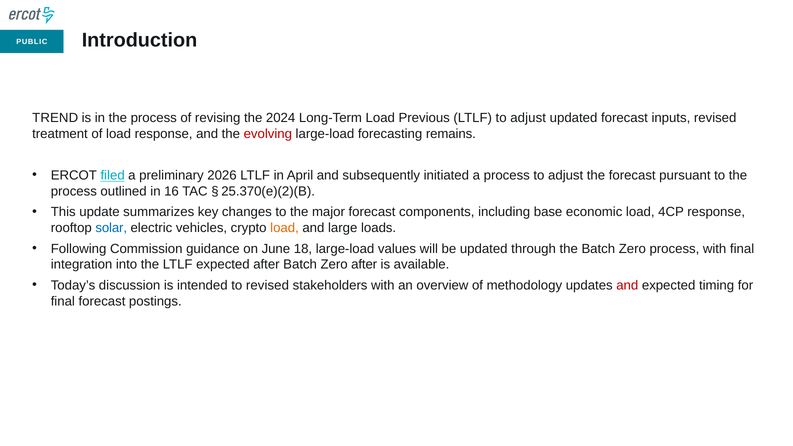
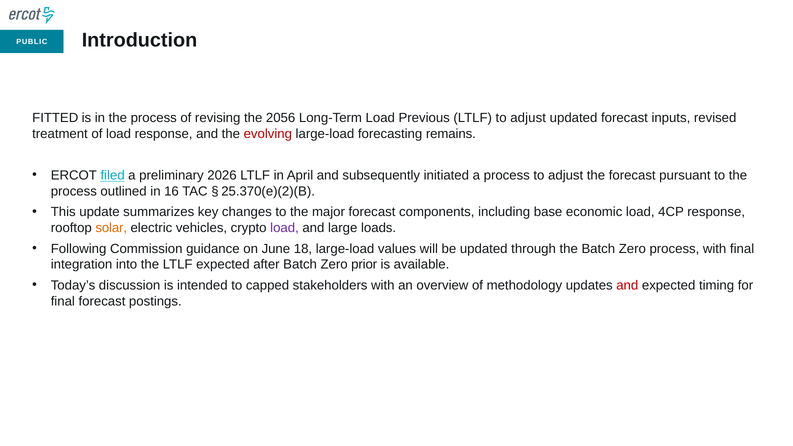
TREND: TREND -> FITTED (55, 118)
2024: 2024 -> 2056 (281, 118)
solar colour: blue -> orange (111, 228)
load colour: orange -> purple (285, 228)
Zero after: after -> prior (364, 265)
to revised: revised -> capped (268, 285)
